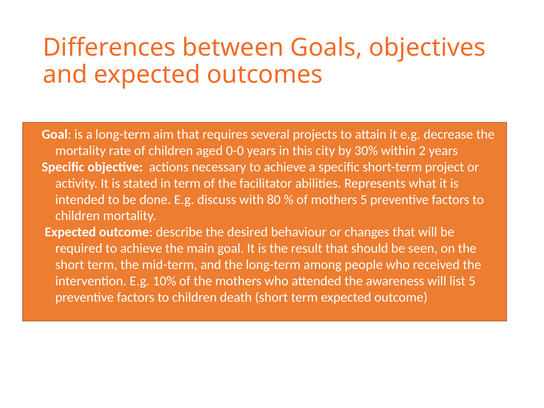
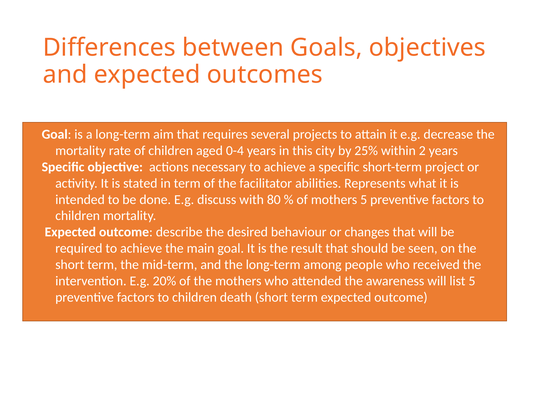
0-0: 0-0 -> 0-4 (235, 151)
30%: 30% -> 25% (366, 151)
10%: 10% -> 20% (164, 281)
